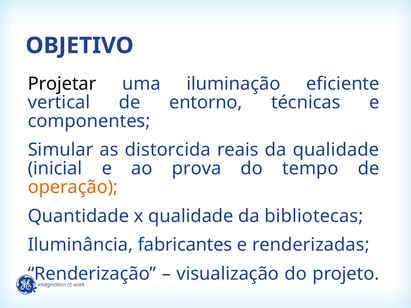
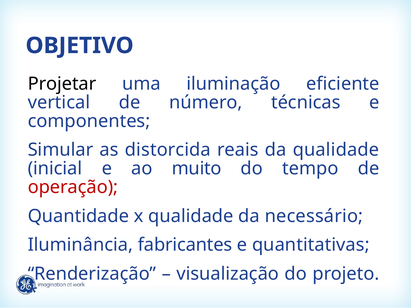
entorno: entorno -> número (206, 102)
prova: prova -> muito (197, 169)
operação colour: orange -> red (73, 187)
bibliotecas: bibliotecas -> necessário (314, 216)
renderizadas: renderizadas -> quantitativas (311, 245)
